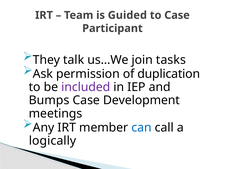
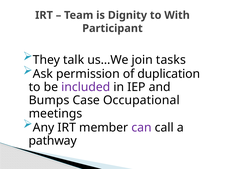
Guided: Guided -> Dignity (127, 15)
to Case: Case -> With (177, 15)
Development: Development -> Occupational (141, 100)
can colour: blue -> purple (141, 127)
logically: logically -> pathway (53, 141)
